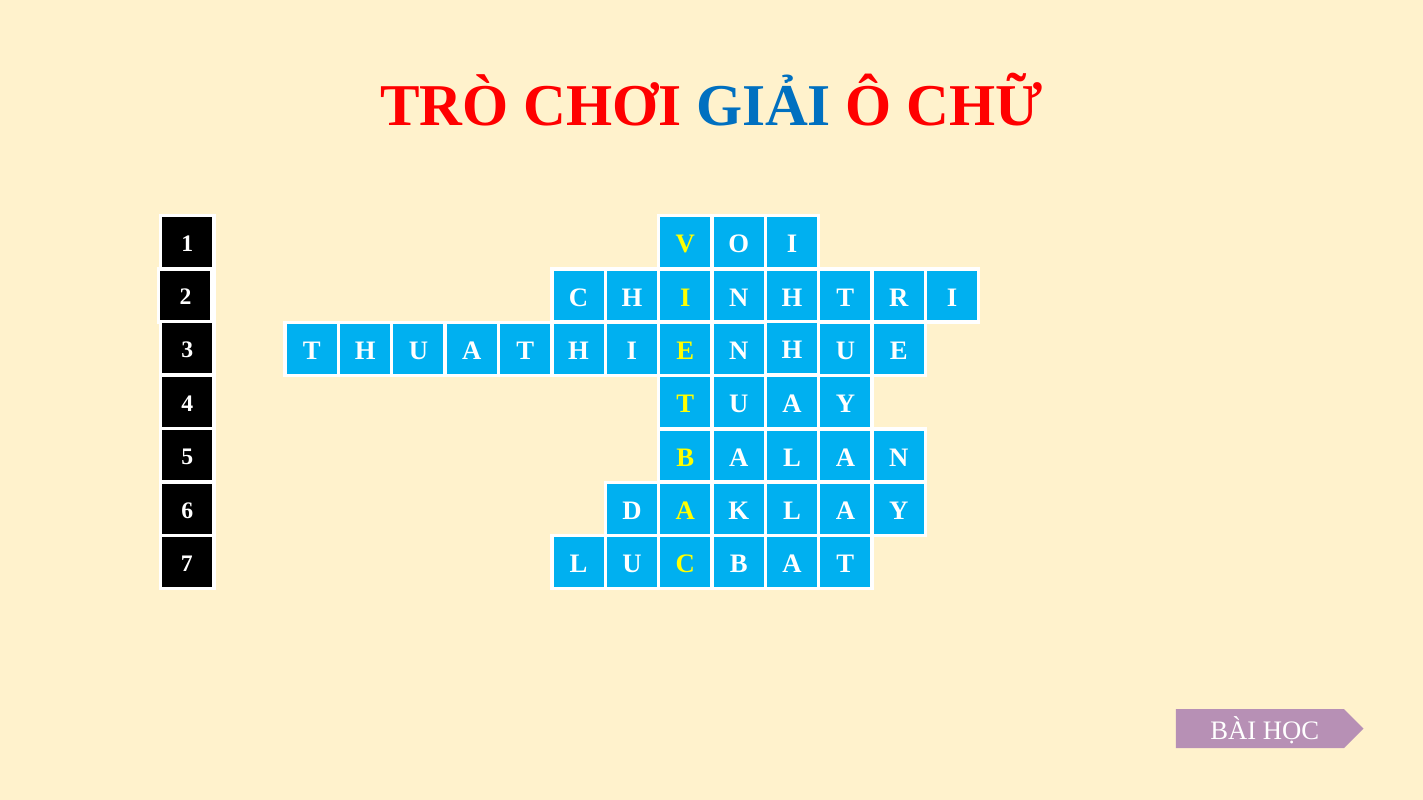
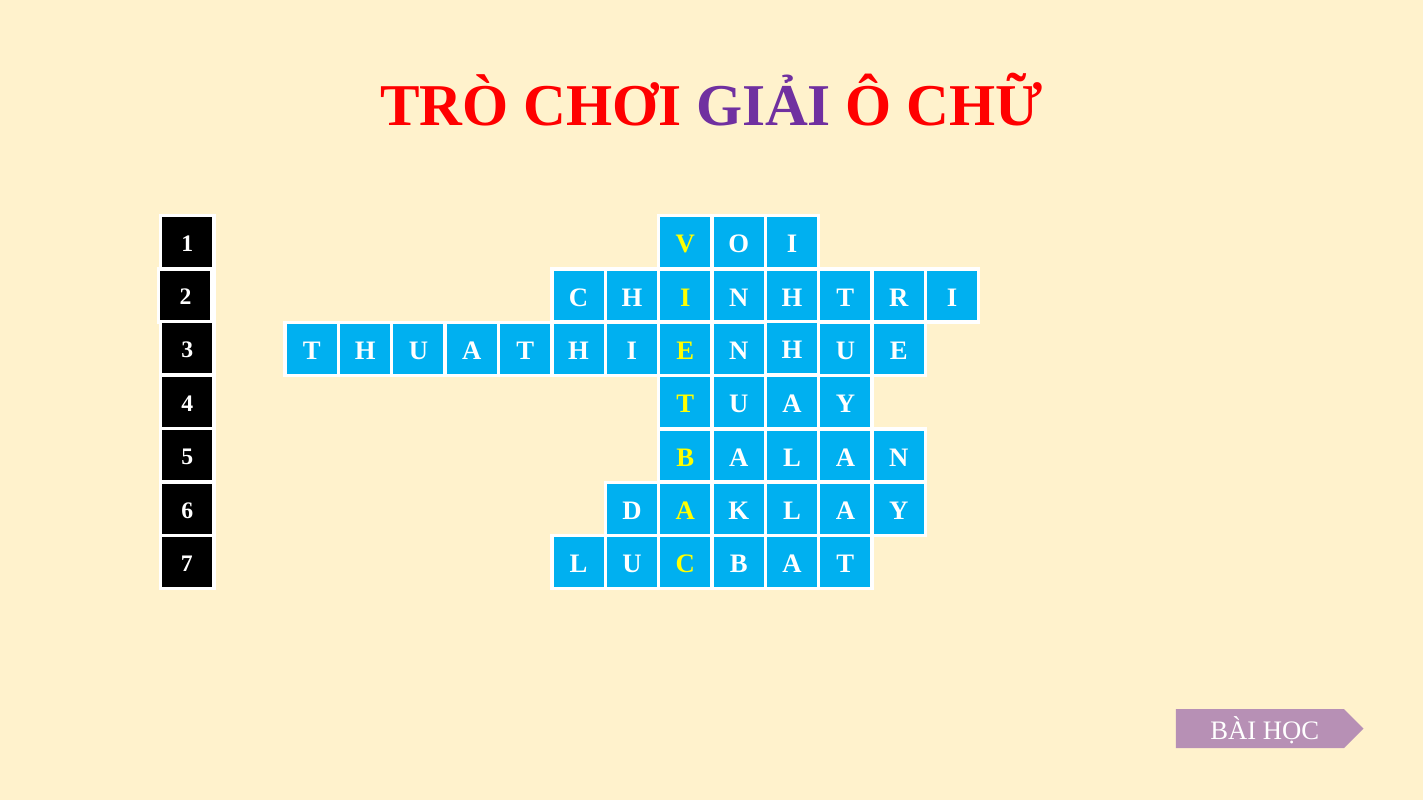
GIẢI colour: blue -> purple (764, 106)
